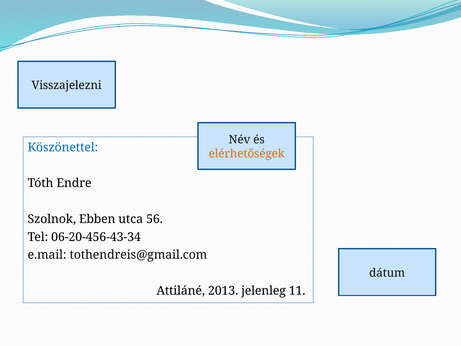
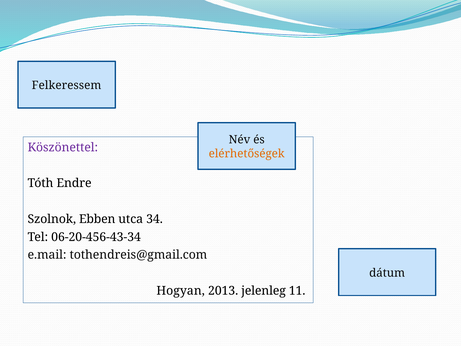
Visszajelezni: Visszajelezni -> Felkeressem (67, 85)
Köszönettel colour: blue -> purple (63, 147)
56: 56 -> 34 (154, 219)
Attiláné: Attiláné -> Hogyan (181, 291)
